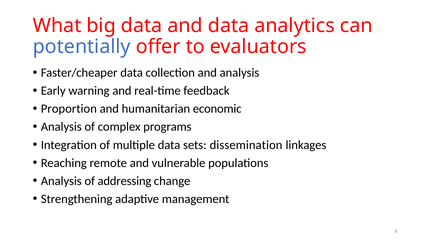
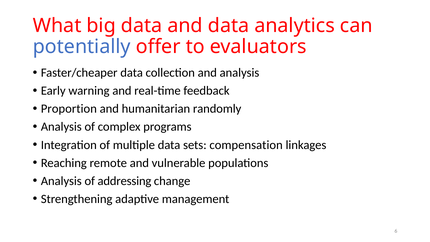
economic: economic -> randomly (217, 109)
dissemination: dissemination -> compensation (246, 145)
